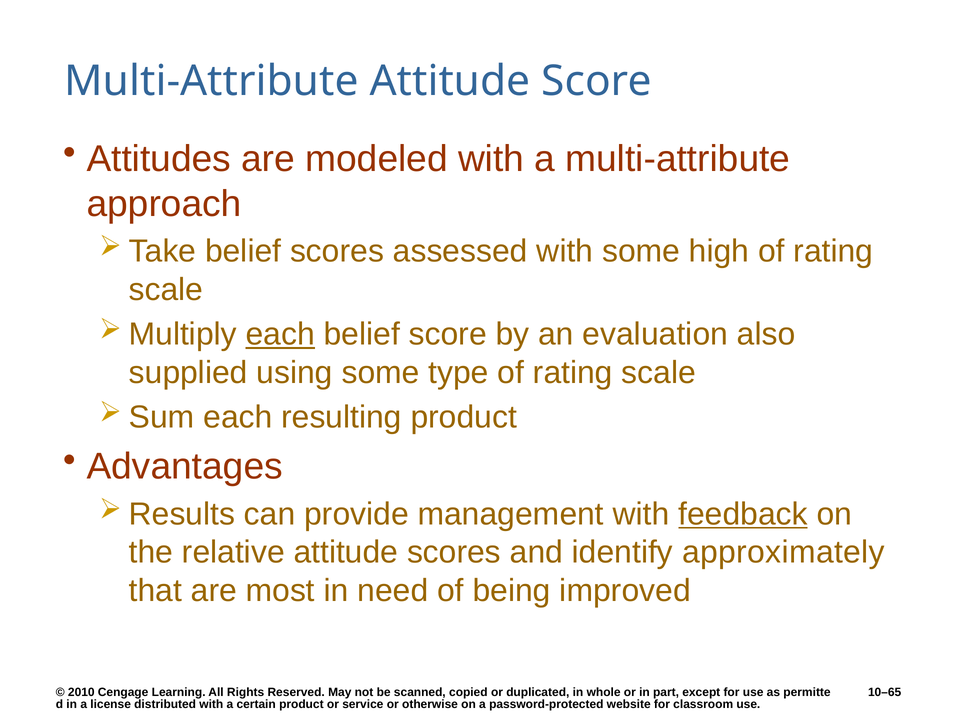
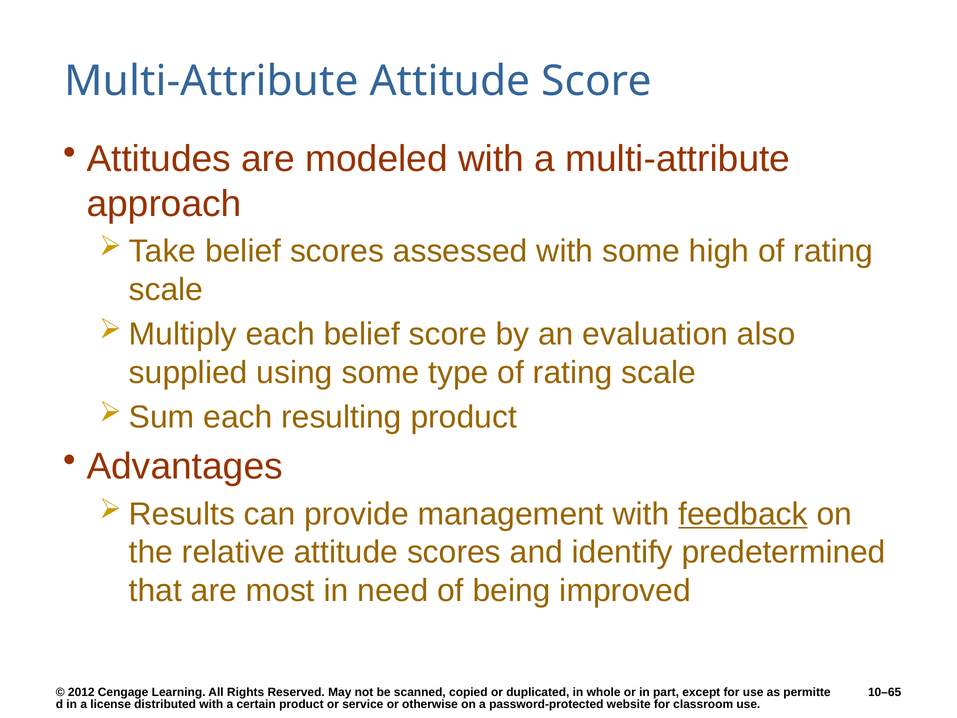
each underline: present -> none (280, 334)
approximately: approximately -> predetermined (784, 552)
2010: 2010 -> 2012 (81, 692)
